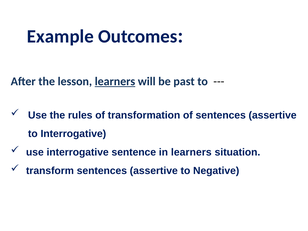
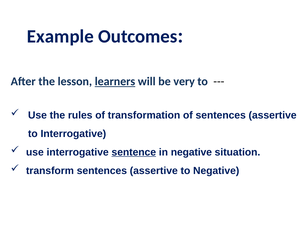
past: past -> very (184, 81)
sentence underline: none -> present (134, 152)
in learners: learners -> negative (191, 152)
